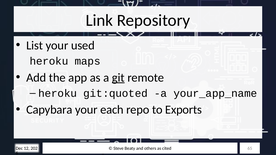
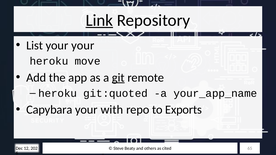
Link underline: none -> present (99, 20)
your used: used -> your (83, 45)
maps: maps -> move (88, 61)
each: each -> with (112, 110)
